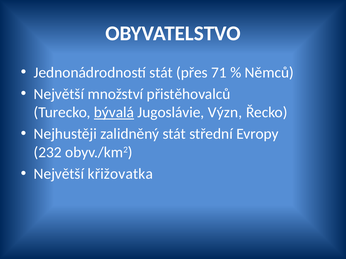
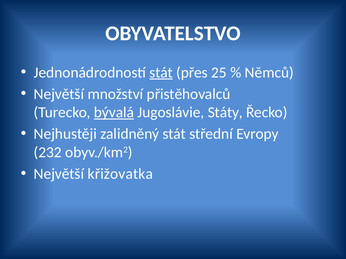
stát underline: none -> present (161, 73)
71: 71 -> 25 (219, 73)
Význ: Význ -> Státy (225, 113)
